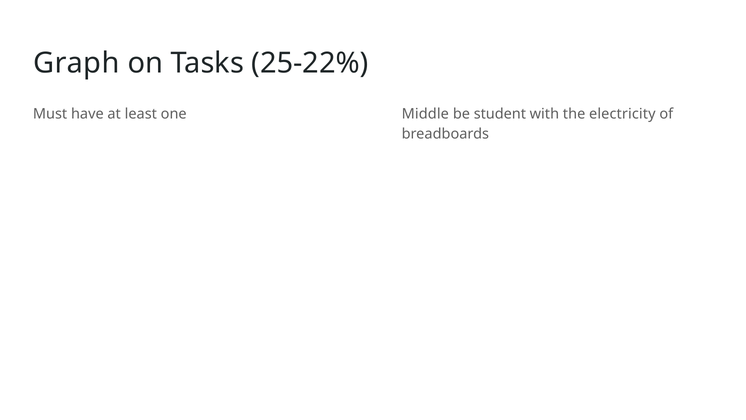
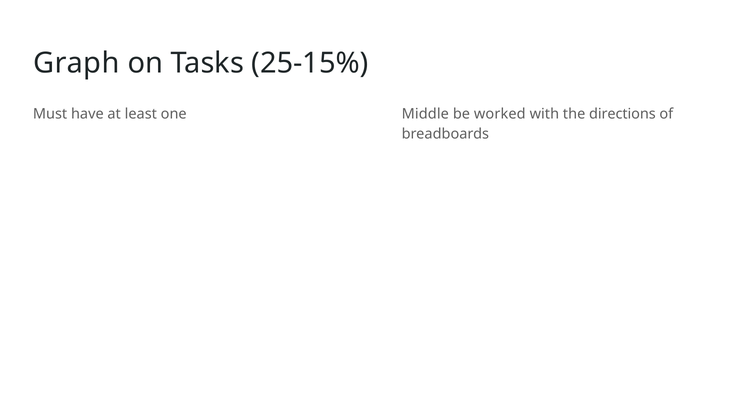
25-22%: 25-22% -> 25-15% (310, 63)
student: student -> worked (500, 114)
electricity: electricity -> directions (622, 114)
